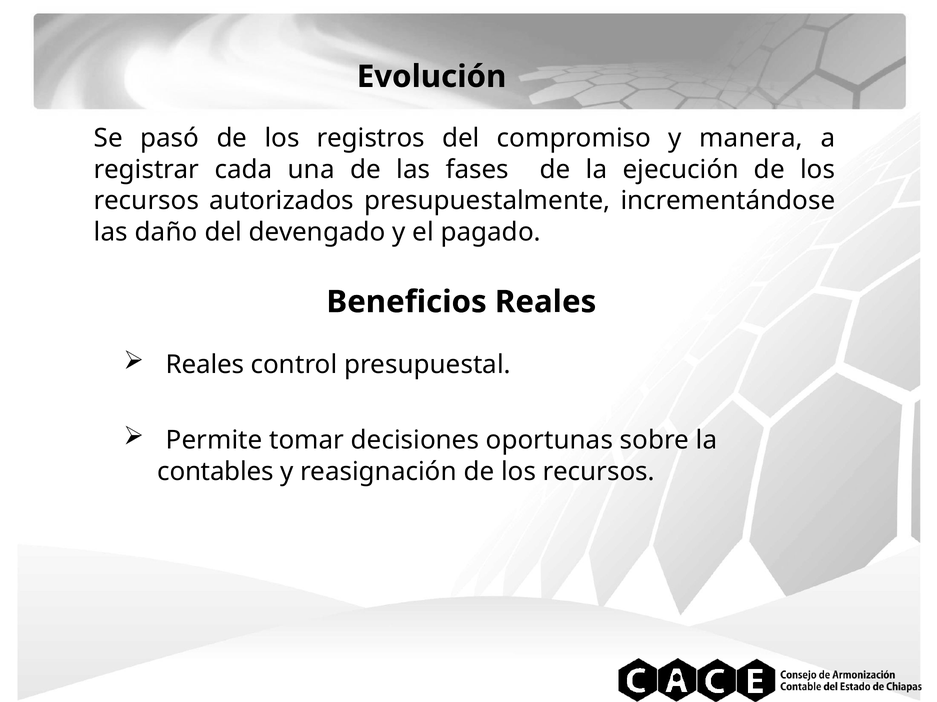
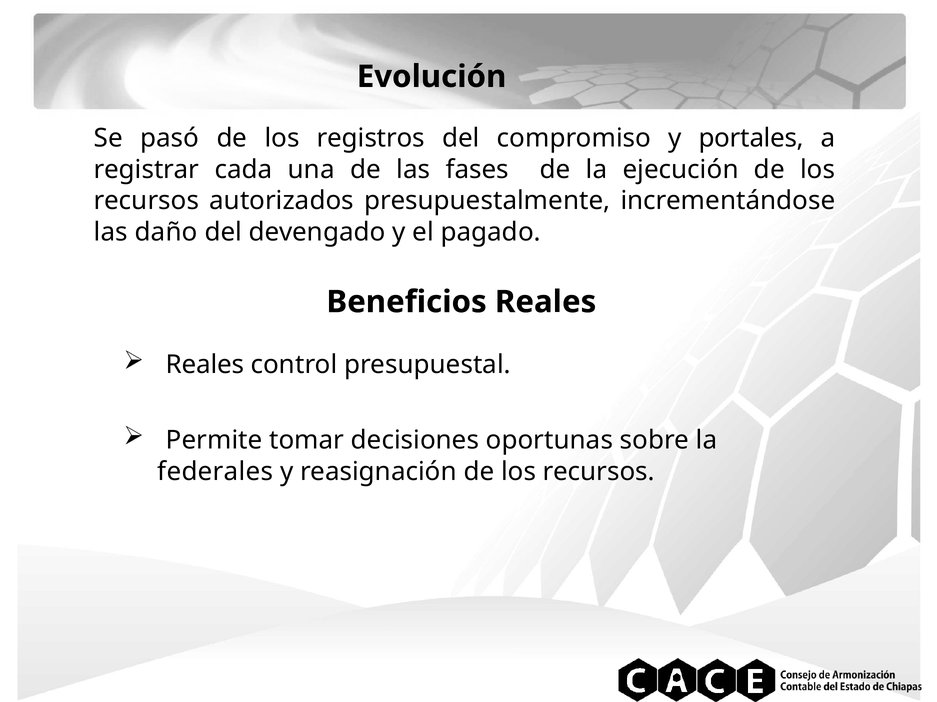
manera: manera -> portales (751, 138)
contables: contables -> federales (215, 472)
